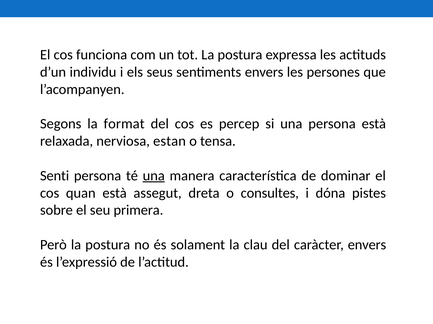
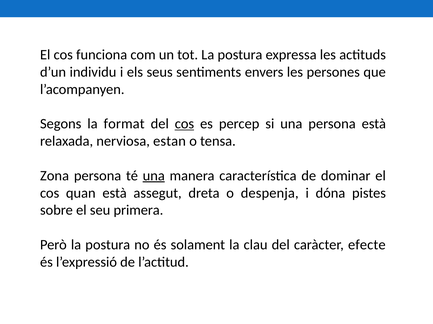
cos underline: none -> present (184, 124)
Senti: Senti -> Zona (55, 176)
consultes: consultes -> despenja (270, 193)
caràcter envers: envers -> efecte (367, 245)
